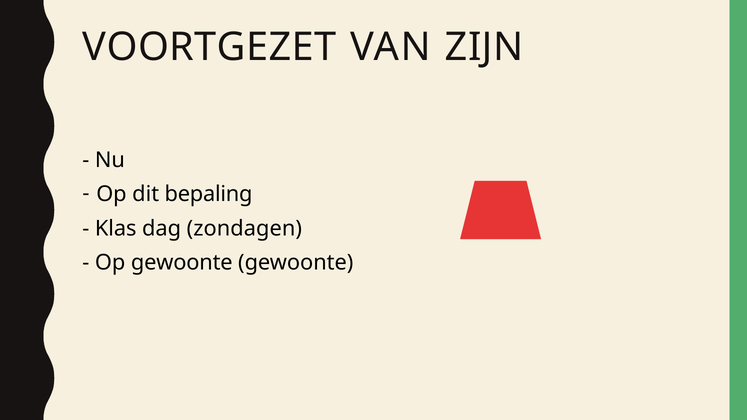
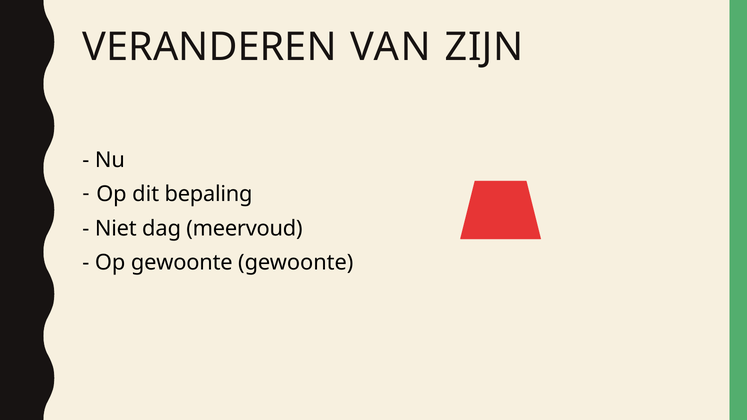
VOORTGEZET: VOORTGEZET -> VERANDEREN (210, 47)
Klas: Klas -> Niet (116, 228)
zondagen: zondagen -> meervoud (244, 228)
